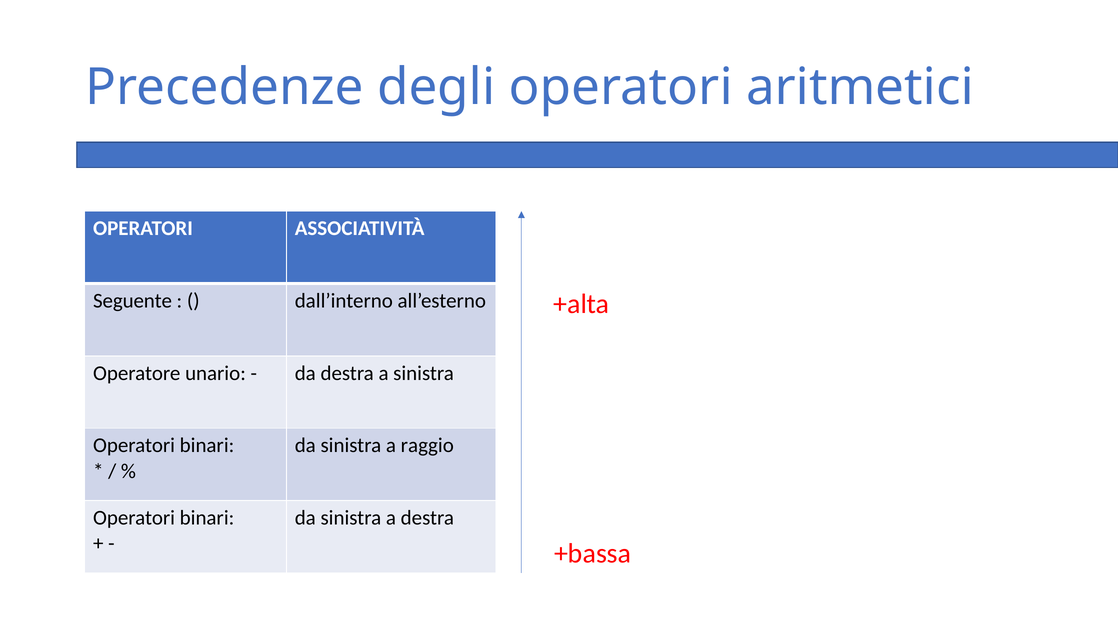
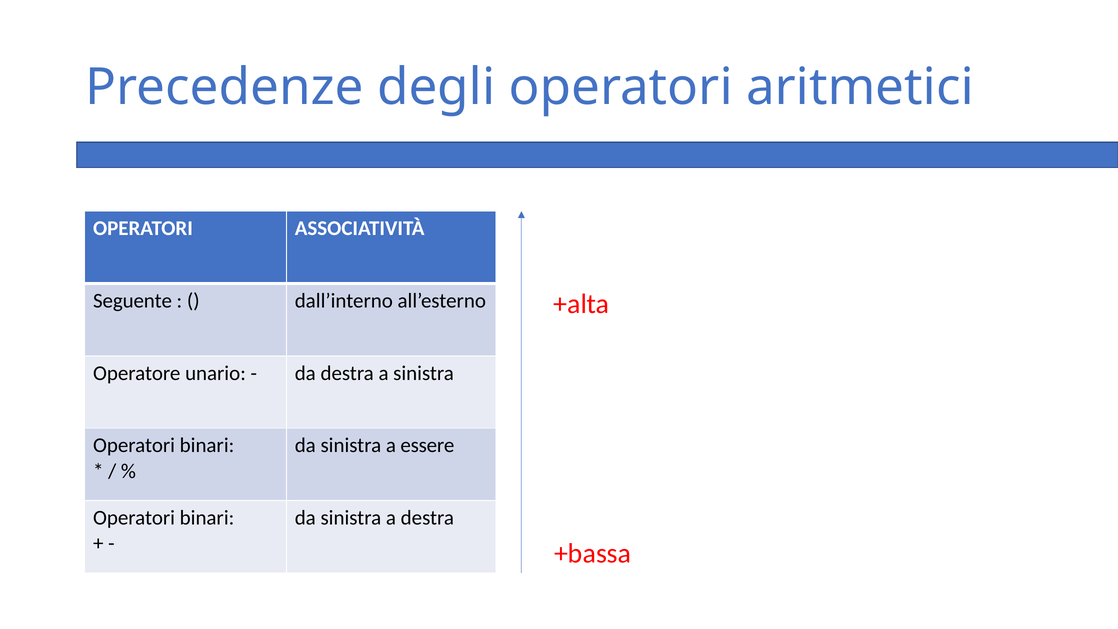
raggio: raggio -> essere (427, 445)
